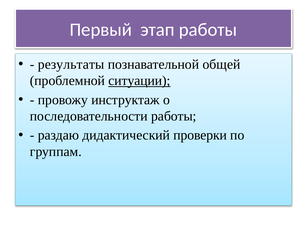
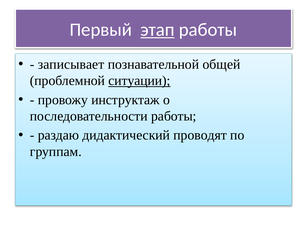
этап underline: none -> present (158, 30)
результаты: результаты -> записывает (71, 64)
проверки: проверки -> проводят (200, 135)
